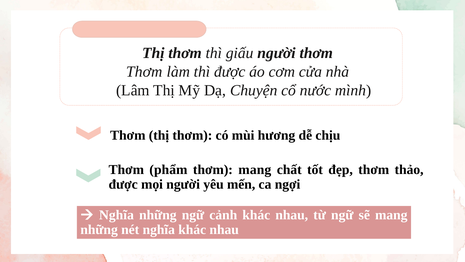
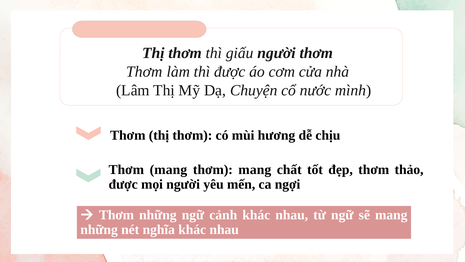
phẩm: phẩm -> mang (168, 169)
Nghĩa: Nghĩa -> Thơm (117, 215)
